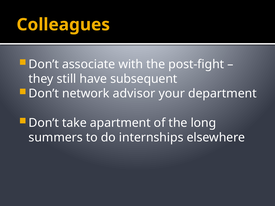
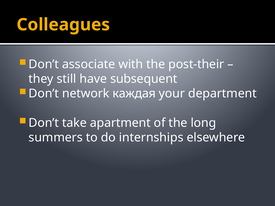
post-fight: post-fight -> post-their (196, 64)
advisor: advisor -> каждая (134, 94)
